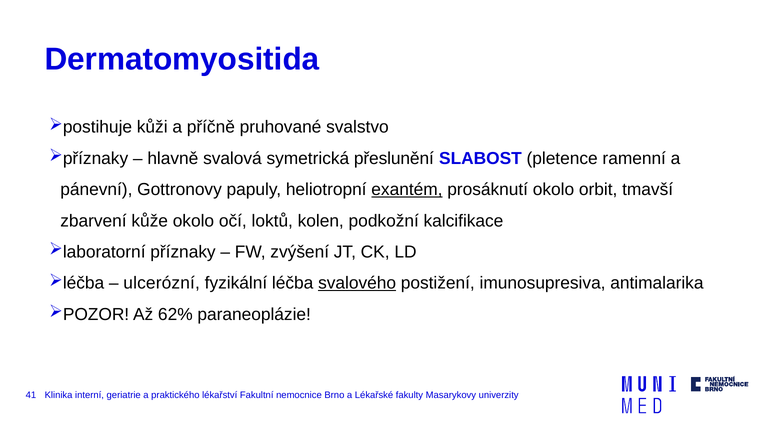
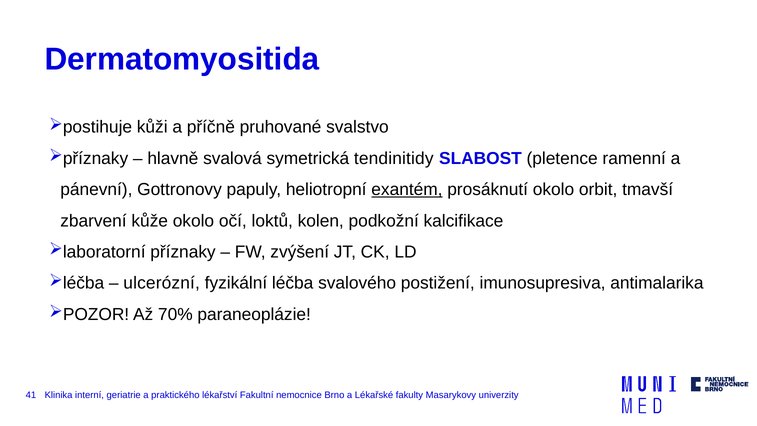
přeslunění: přeslunění -> tendinitidy (394, 158)
svalového underline: present -> none (357, 283)
62%: 62% -> 70% (175, 314)
